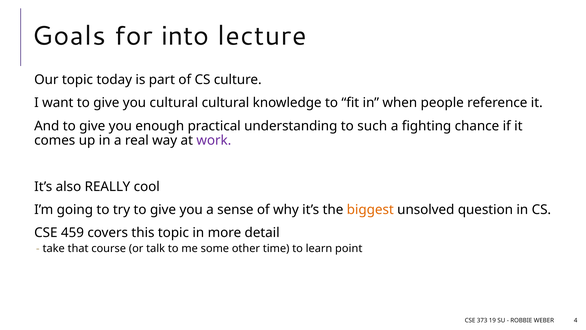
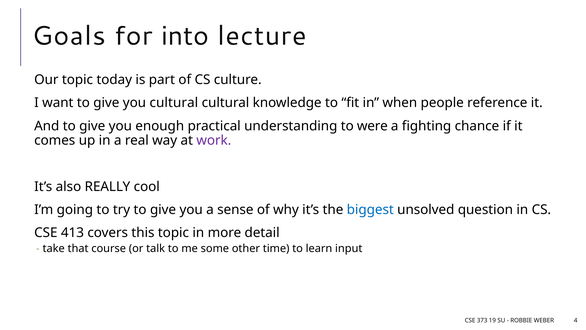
such: such -> were (372, 126)
biggest colour: orange -> blue (370, 209)
459: 459 -> 413 (72, 232)
point: point -> input (349, 248)
